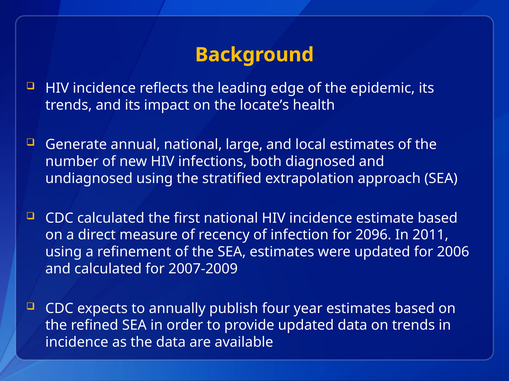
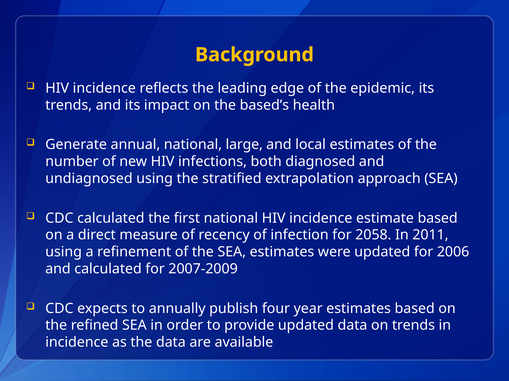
locate’s: locate’s -> based’s (264, 105)
2096: 2096 -> 2058 (373, 235)
